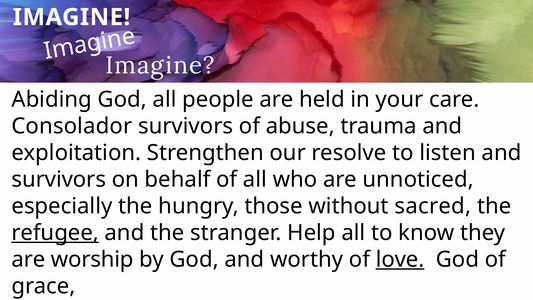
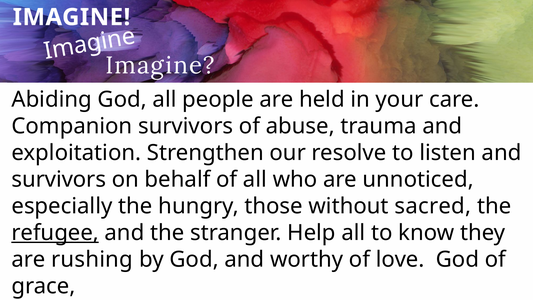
Consolador: Consolador -> Companion (72, 126)
worship: worship -> rushing (92, 259)
love underline: present -> none (400, 259)
